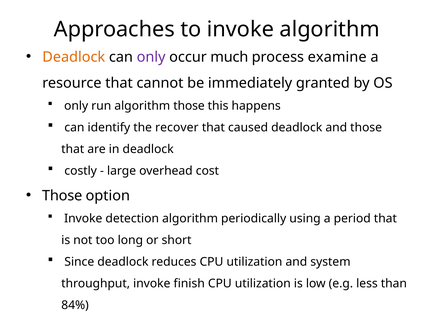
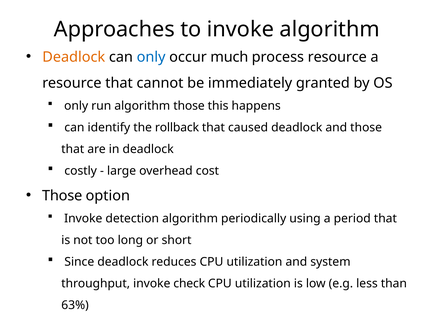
only colour: purple -> blue (151, 57)
process examine: examine -> resource (337, 57)
recover: recover -> rollback (177, 128)
finish: finish -> check (189, 284)
84%: 84% -> 63% (75, 306)
